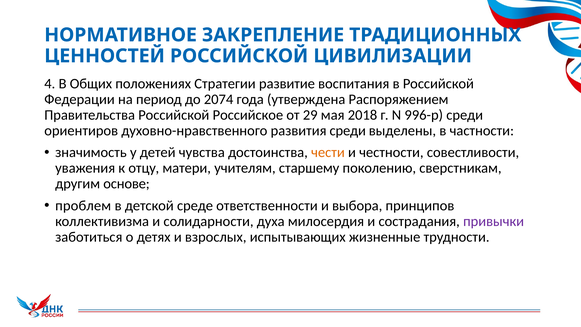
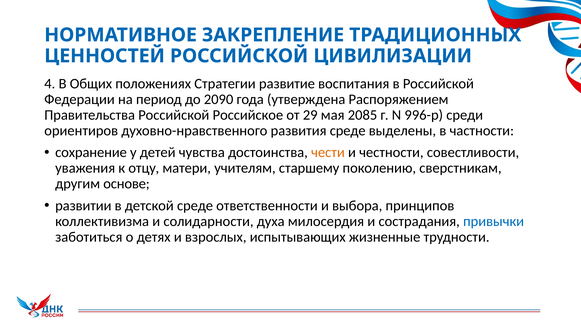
2074: 2074 -> 2090 (219, 99)
2018: 2018 -> 2085 (363, 115)
развития среди: среди -> среде (348, 131)
значимость: значимость -> сохранение (91, 152)
проблем: проблем -> развитии (83, 205)
привычки colour: purple -> blue (494, 221)
